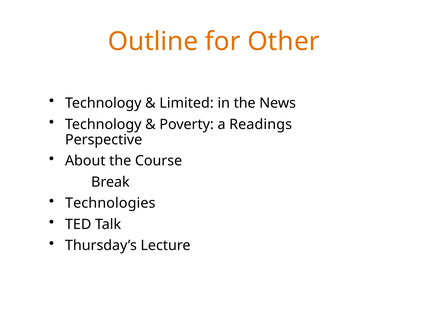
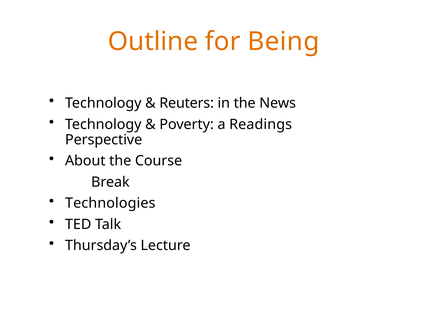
Other: Other -> Being (284, 41)
Limited: Limited -> Reuters (187, 103)
